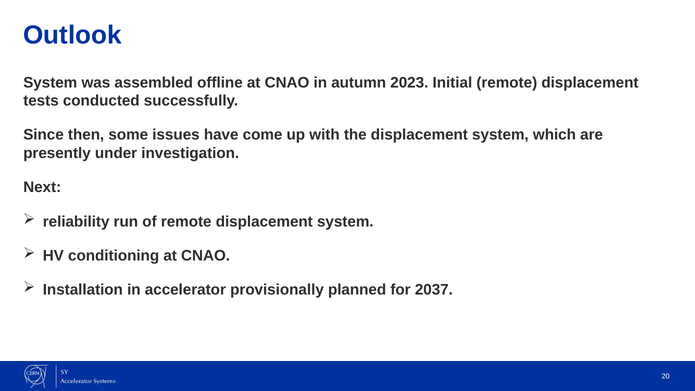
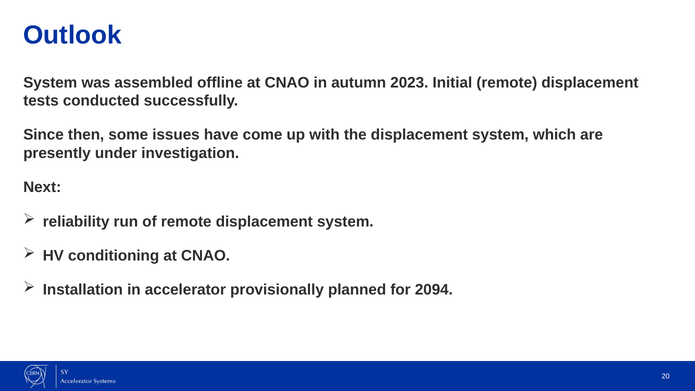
2037: 2037 -> 2094 (434, 290)
